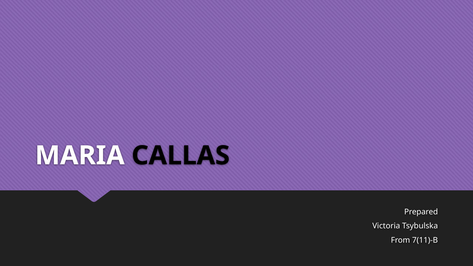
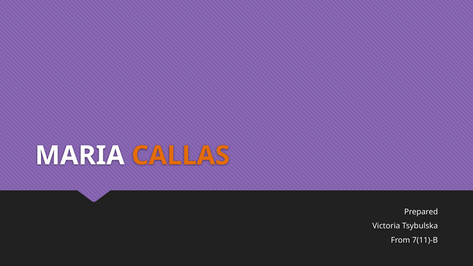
CALLAS colour: black -> orange (181, 156)
